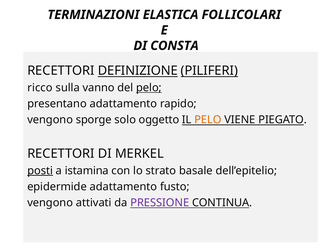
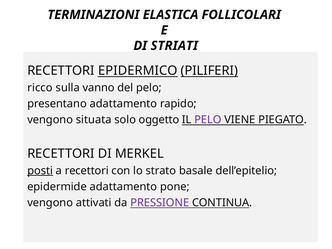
CONSTA: CONSTA -> STRIATI (174, 46)
DEFINIZIONE: DEFINIZIONE -> EPIDERMICO (138, 71)
pelo underline: present -> none (149, 88)
sporge: sporge -> situata (94, 120)
PELO colour: orange -> purple (208, 120)
a istamina: istamina -> recettori (87, 171)
fusto: fusto -> pone (175, 187)
